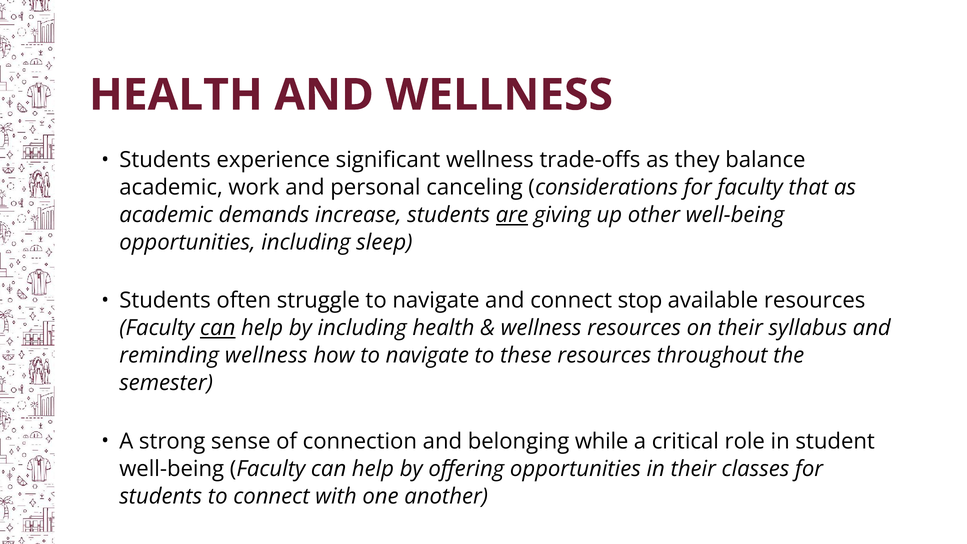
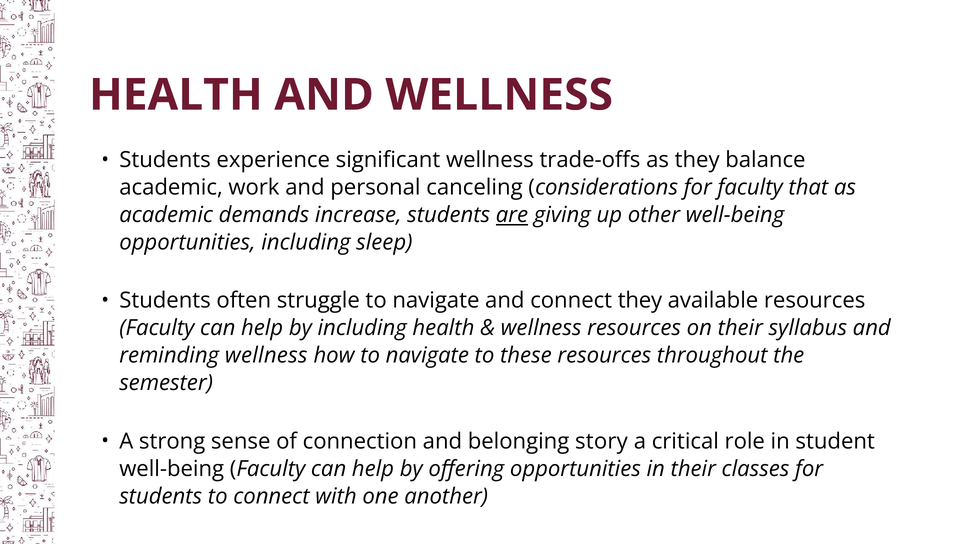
connect stop: stop -> they (640, 301)
can underline: present -> none (218, 328)
while: while -> story (601, 441)
